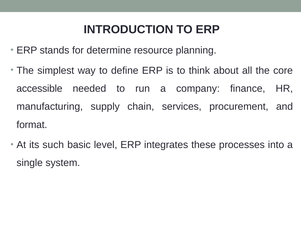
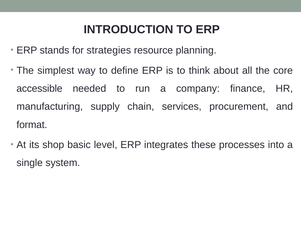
determine: determine -> strategies (109, 50)
such: such -> shop (53, 145)
